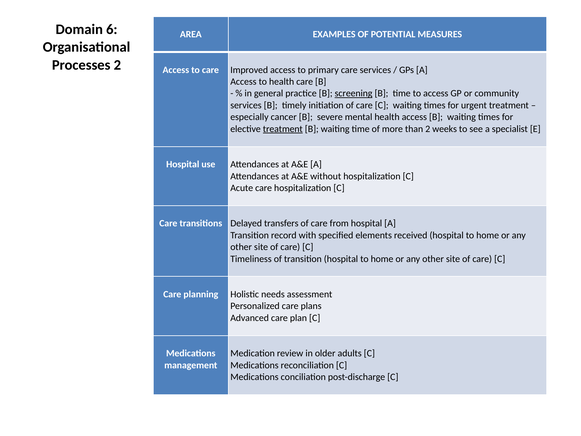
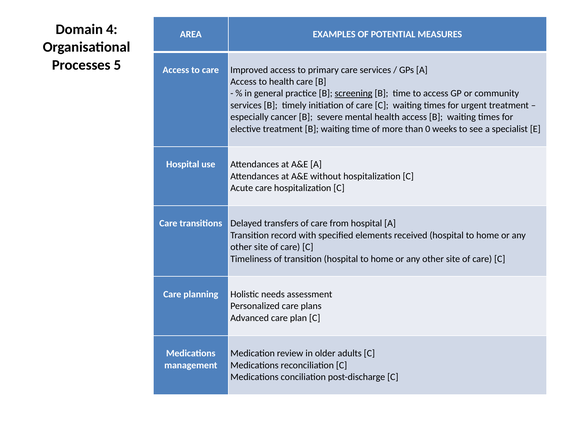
6: 6 -> 4 (112, 29)
Processes 2: 2 -> 5 (117, 65)
treatment underline: present -> none (283, 129)
than 2: 2 -> 0 (428, 129)
